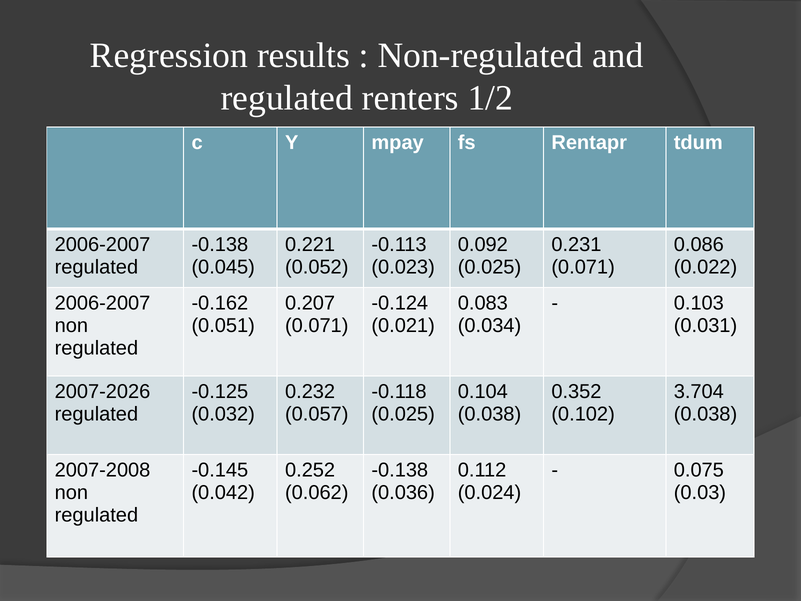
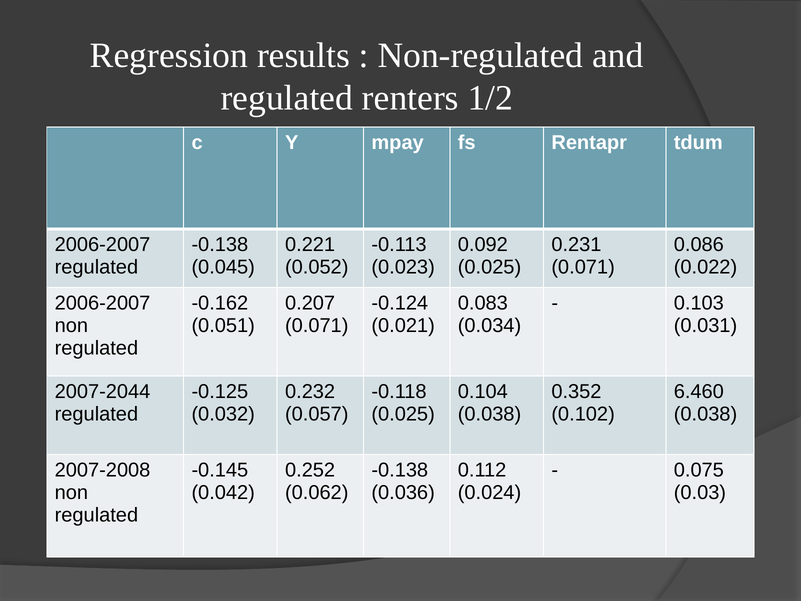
2007-2026: 2007-2026 -> 2007-2044 (103, 391)
3.704: 3.704 -> 6.460 (699, 391)
